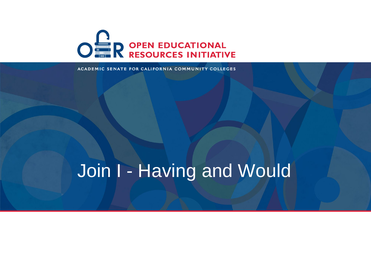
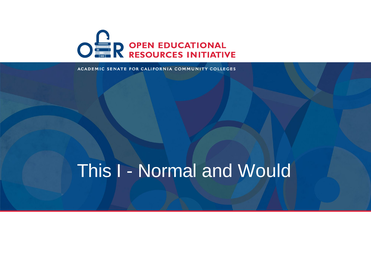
Join: Join -> This (94, 171)
Having: Having -> Normal (167, 171)
